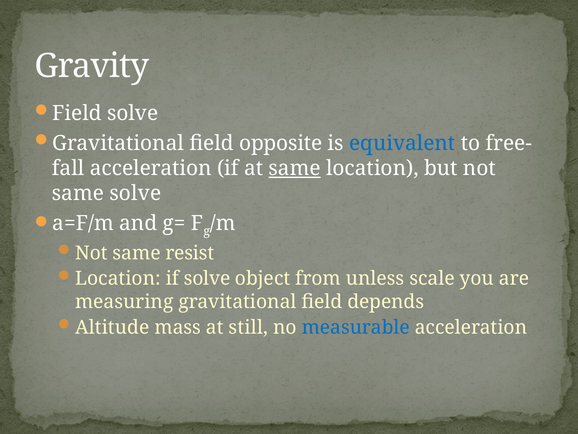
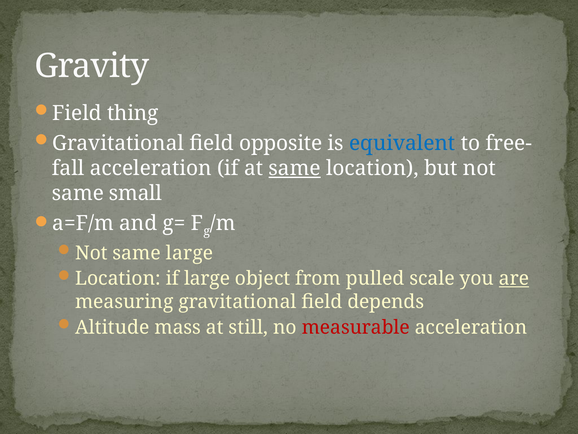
Field solve: solve -> thing (133, 113)
same solve: solve -> small (135, 193)
same resist: resist -> large (190, 253)
if solve: solve -> large (207, 278)
unless: unless -> pulled (375, 278)
are underline: none -> present (514, 278)
measurable colour: blue -> red (356, 327)
